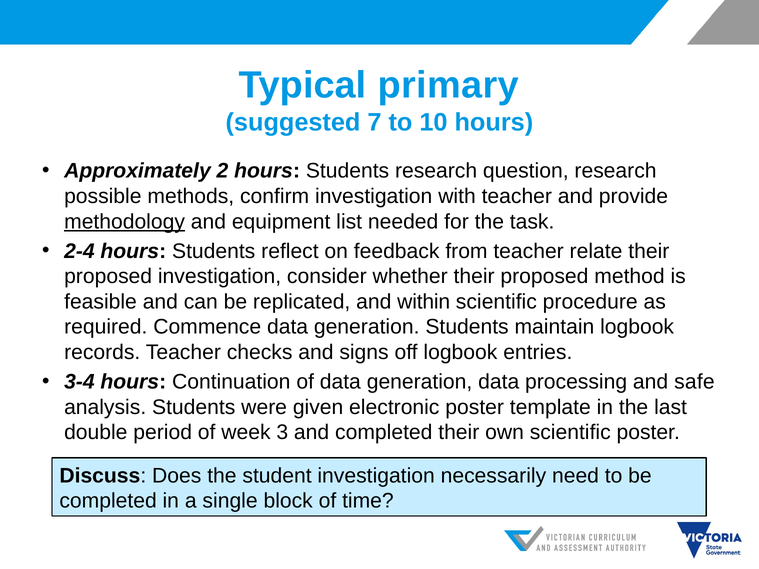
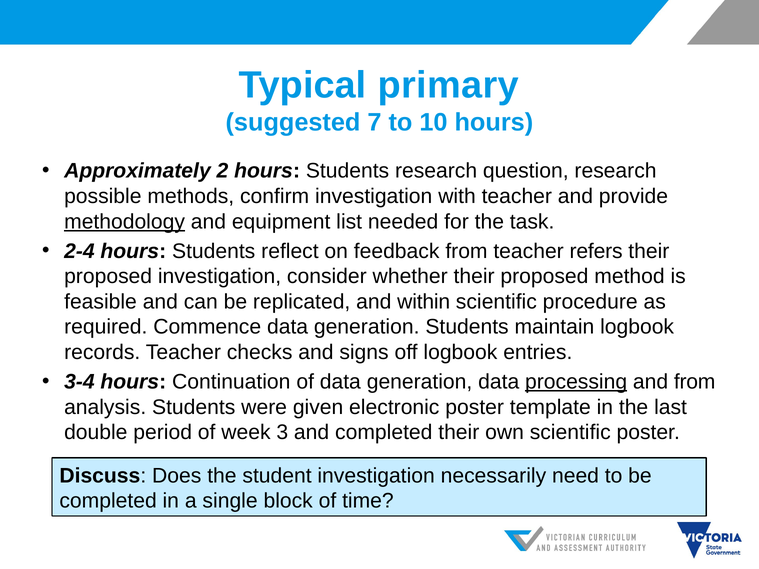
relate: relate -> refers (596, 251)
processing underline: none -> present (576, 382)
and safe: safe -> from (695, 382)
